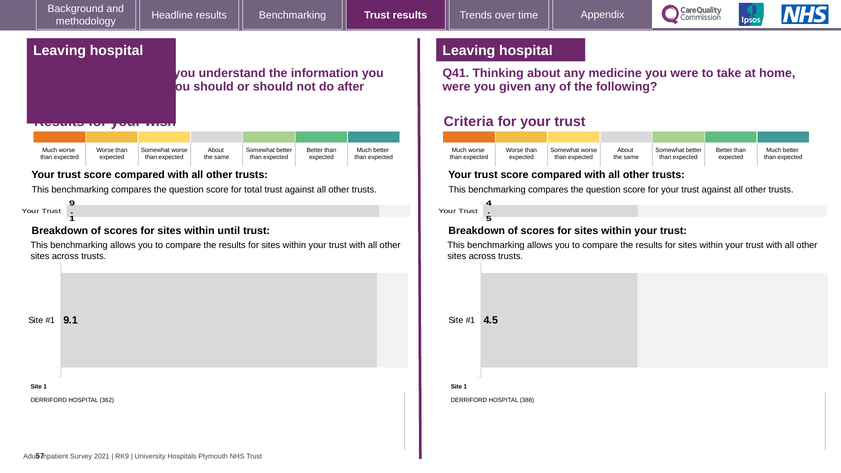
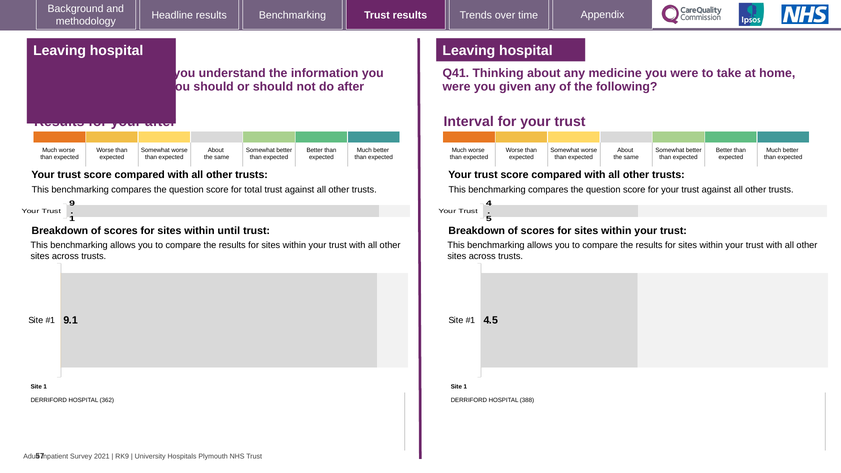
your wish: wish -> after (160, 122)
Criteria: Criteria -> Interval (469, 122)
